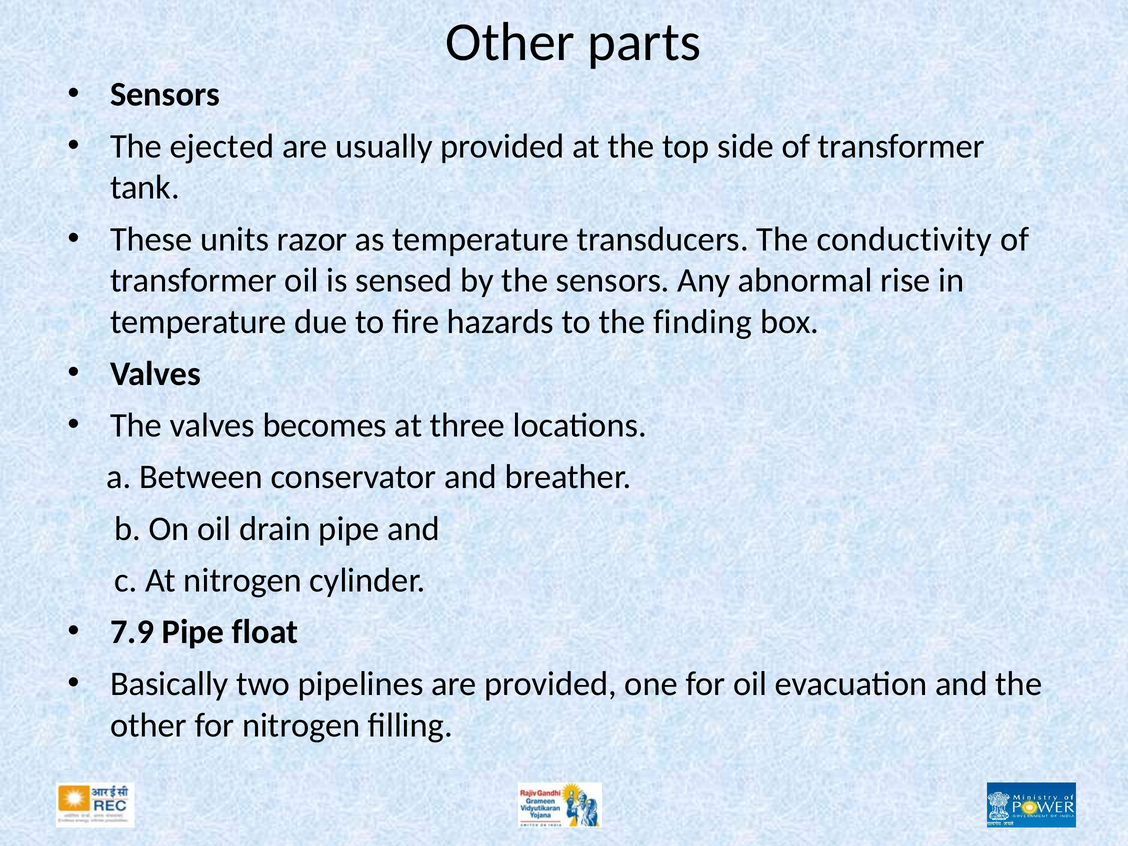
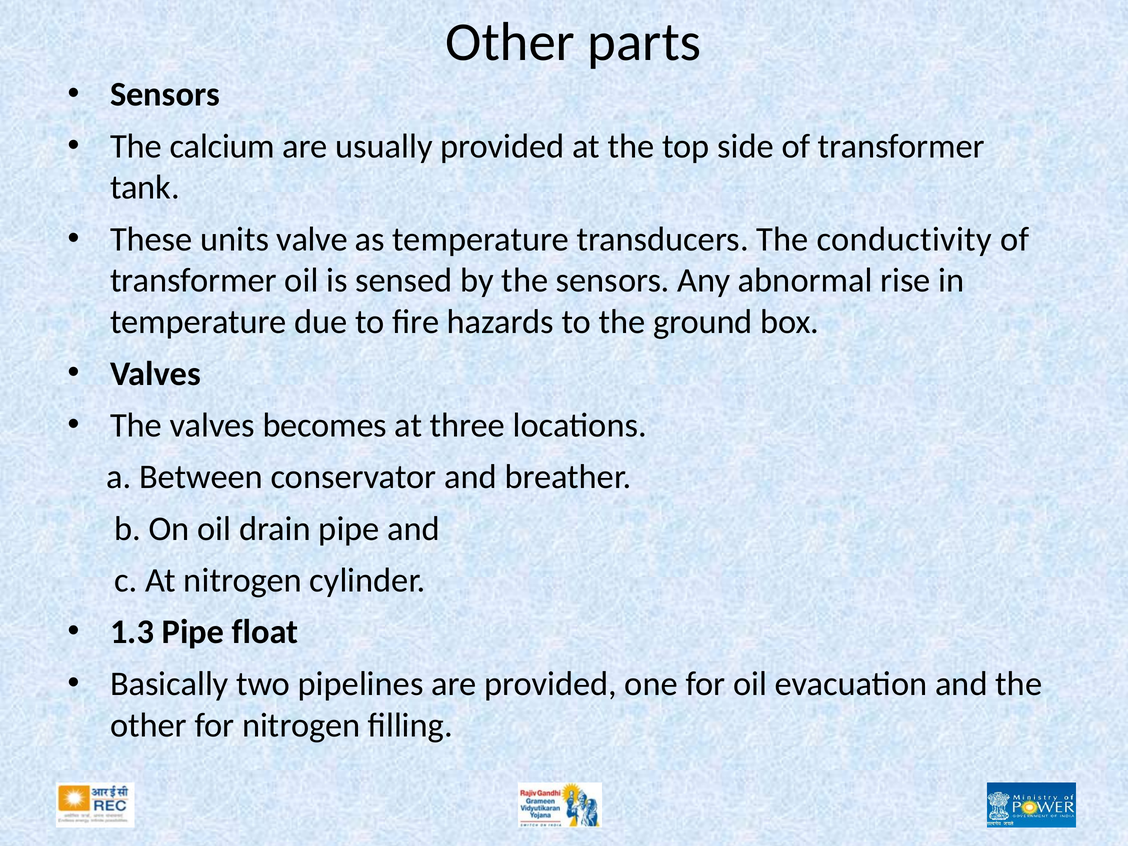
ejected: ejected -> calcium (222, 146)
razor: razor -> valve (312, 239)
finding: finding -> ground (703, 322)
7.9: 7.9 -> 1.3 (132, 632)
